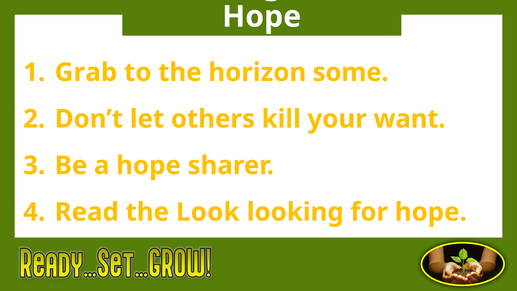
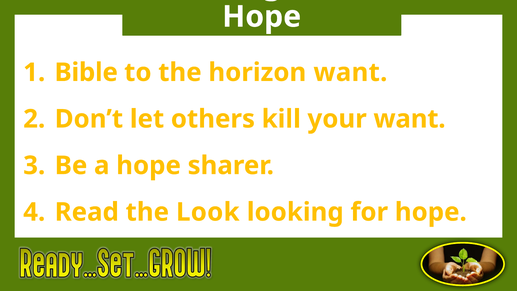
Grab: Grab -> Bible (86, 72)
horizon some: some -> want (350, 72)
